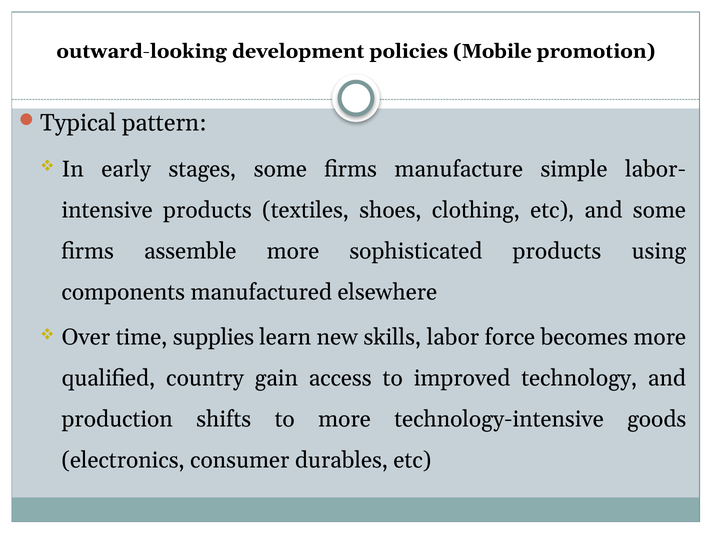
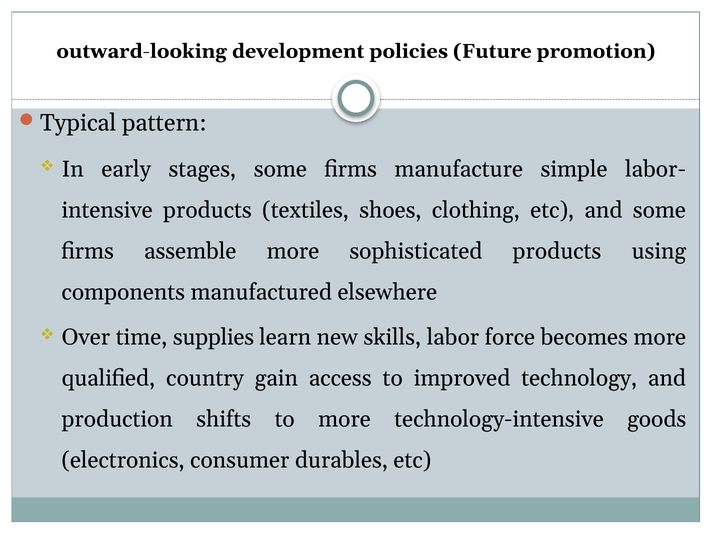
Mobile: Mobile -> Future (492, 51)
